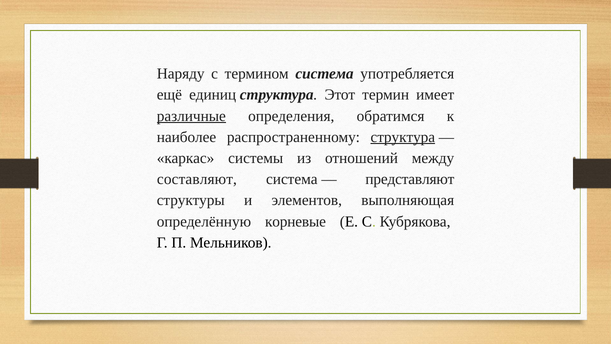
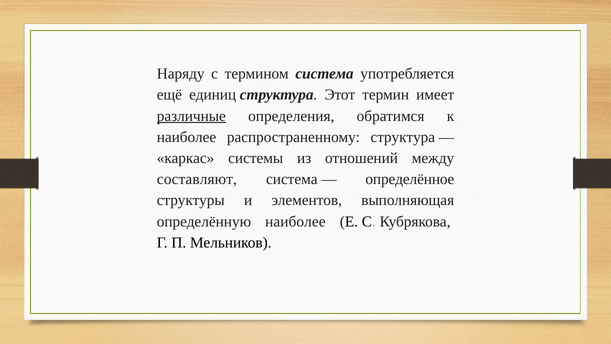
структура underline: present -> none (403, 137)
представляют: представляют -> определённое (410, 179)
определённую корневые: корневые -> наиболее (295, 221)
